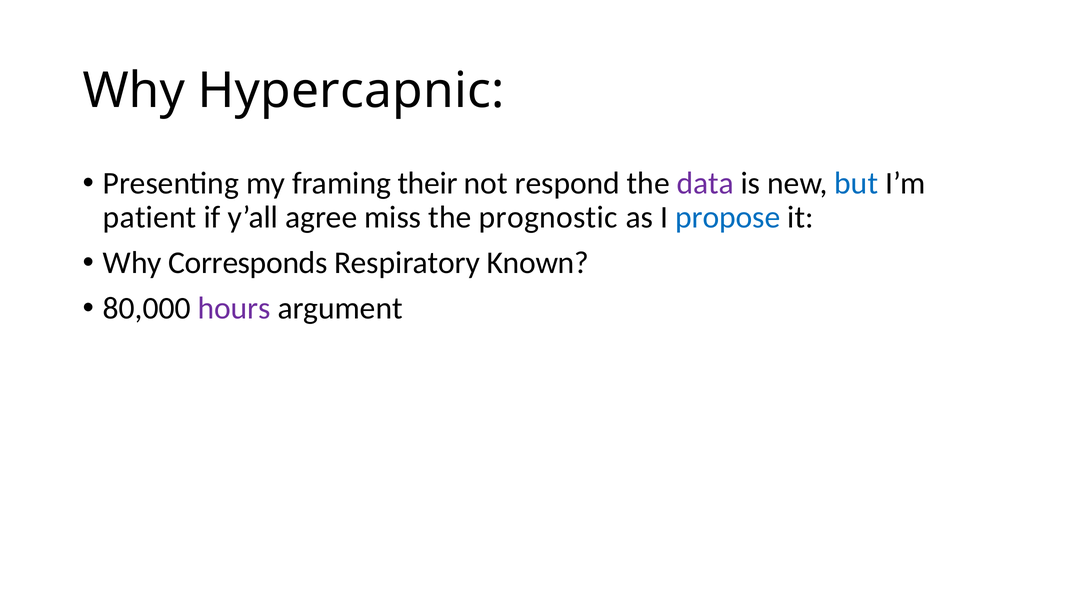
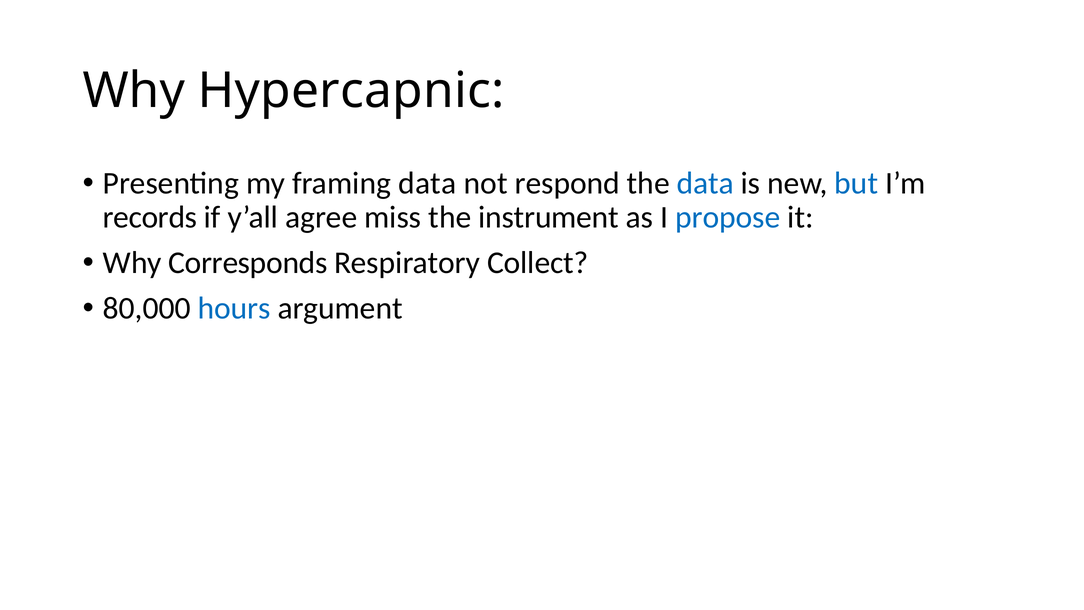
framing their: their -> data (427, 183)
data colour: purple -> blue (705, 183)
patient: patient -> records (150, 217)
prognostic: prognostic -> instrument (549, 217)
Known: Known -> Collect (538, 263)
hours colour: purple -> blue (234, 308)
